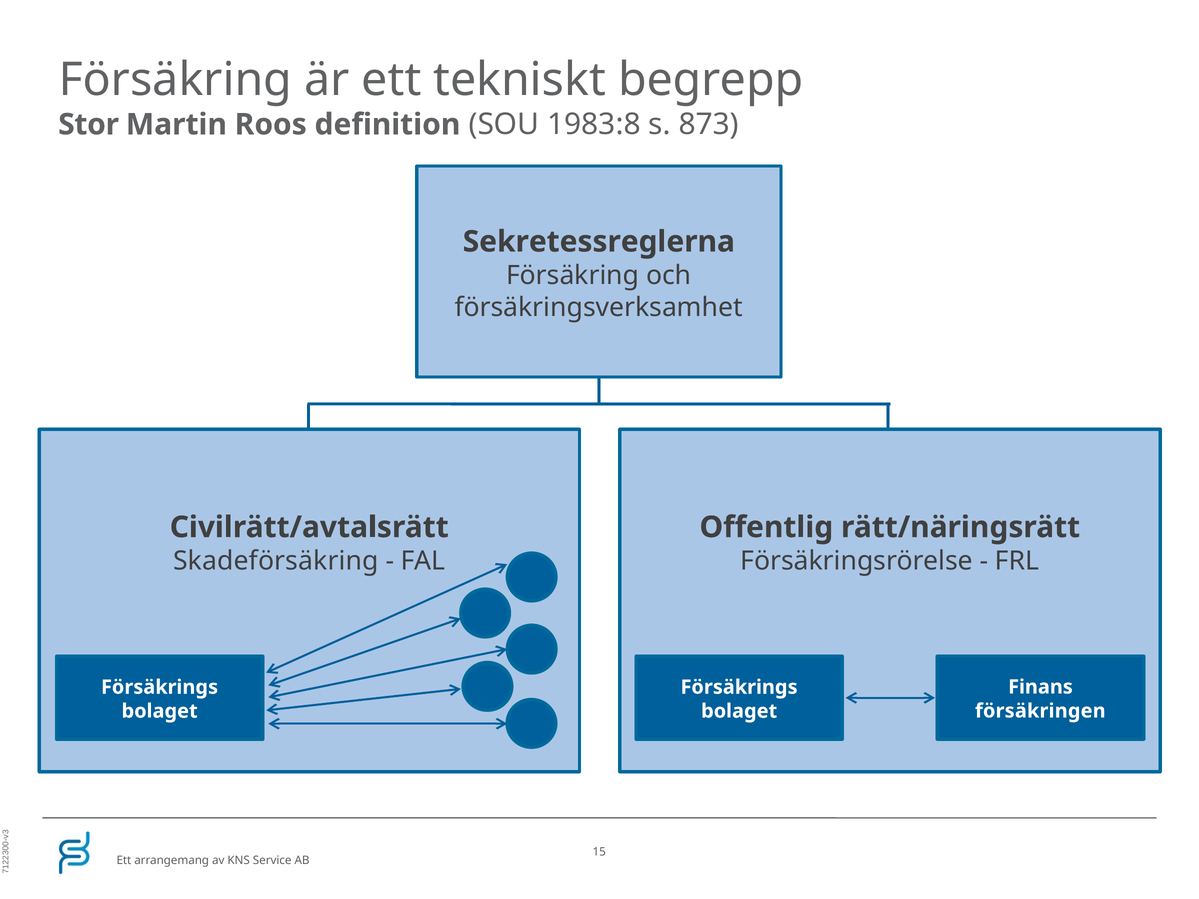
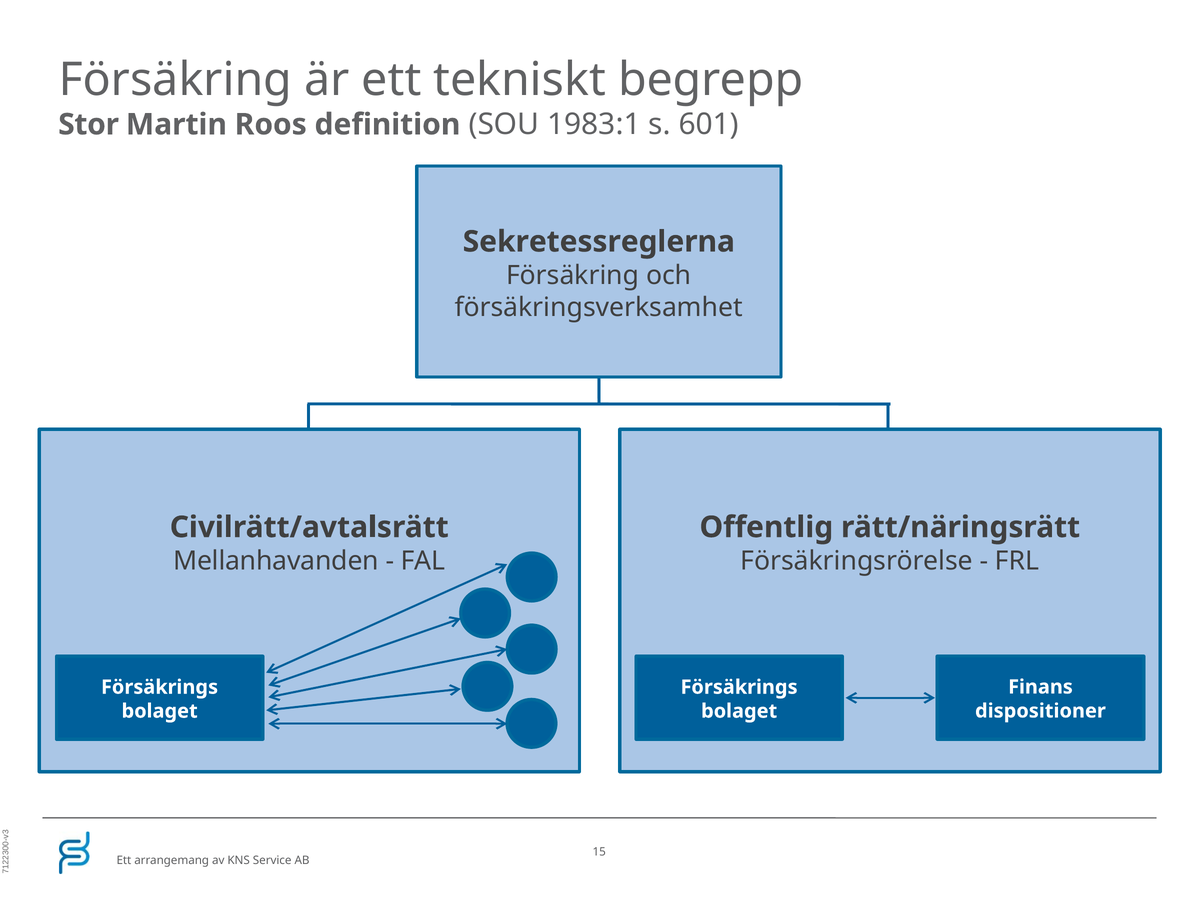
1983:8: 1983:8 -> 1983:1 (594, 125)
873: 873 -> 601 (709, 125)
Skadeförsäkring: Skadeförsäkring -> Mellanhavanden (276, 561)
försäkringen: försäkringen -> dispositioner (1040, 711)
